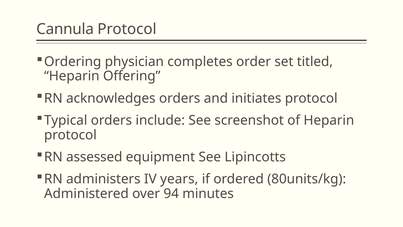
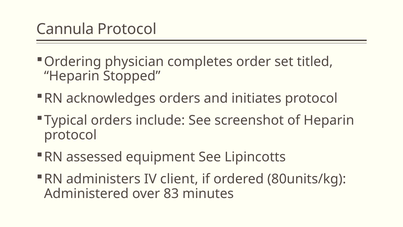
Offering: Offering -> Stopped (132, 76)
years: years -> client (179, 179)
94: 94 -> 83 (171, 193)
